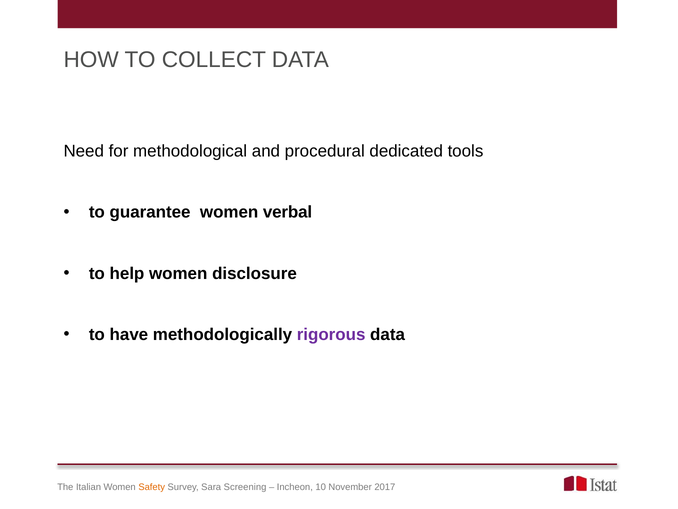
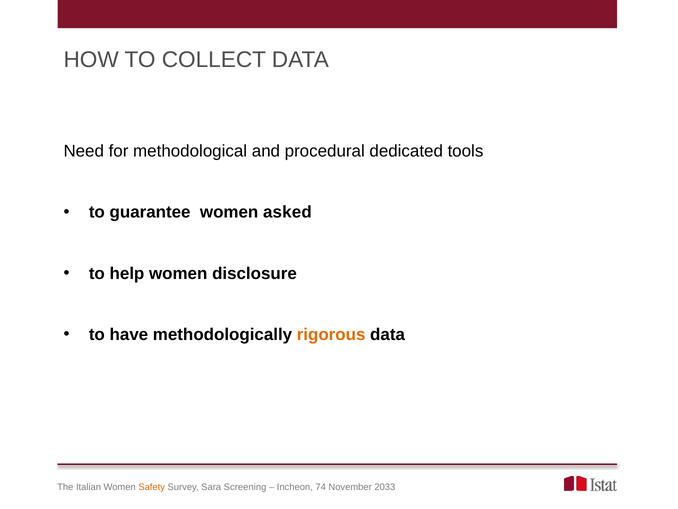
verbal: verbal -> asked (287, 212)
rigorous colour: purple -> orange (331, 334)
10: 10 -> 74 (321, 487)
2017: 2017 -> 2033 (385, 487)
